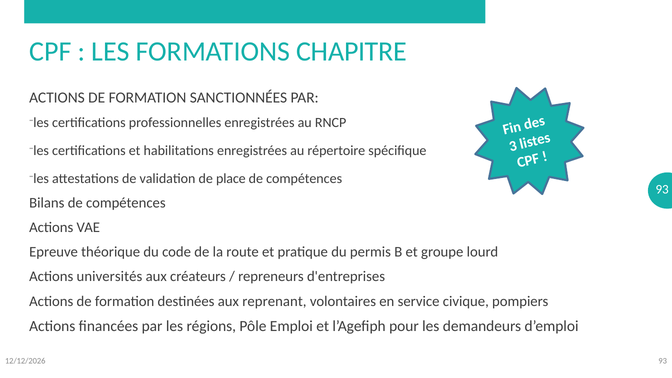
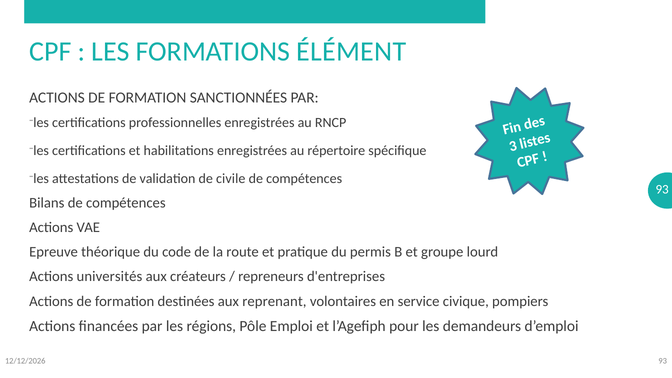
CHAPITRE: CHAPITRE -> ÉLÉMENT (351, 51)
place: place -> civile (231, 178)
